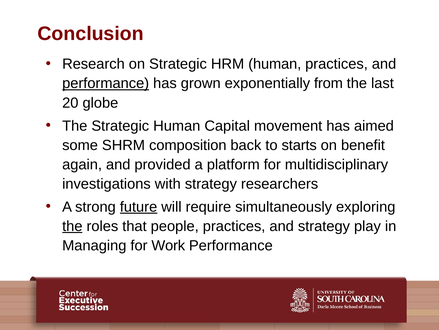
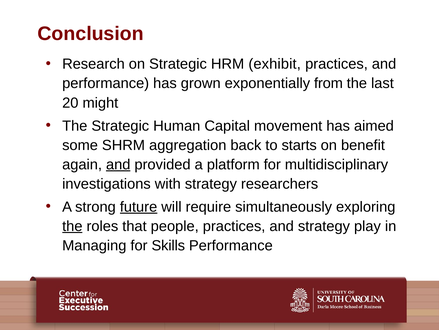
HRM human: human -> exhibit (275, 64)
performance underline: present -> none (106, 83)
globe: globe -> might (100, 103)
composition: composition -> aggregation (188, 145)
and underline: none -> present (118, 164)
Work: Work -> Skills (168, 245)
